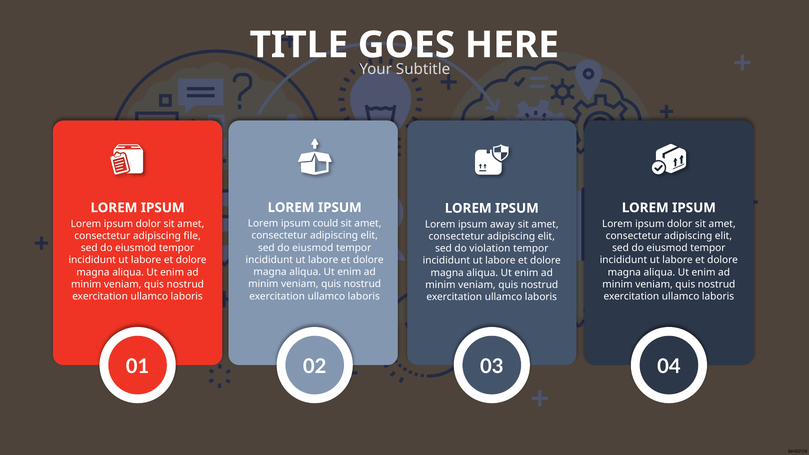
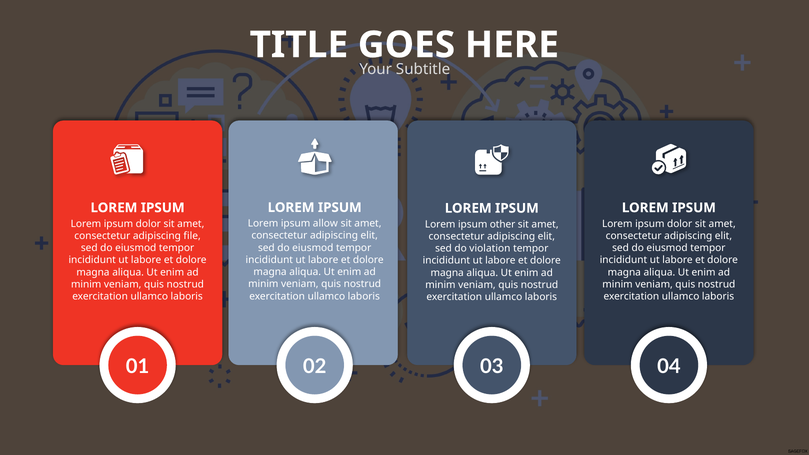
could: could -> allow (325, 223)
away: away -> other (503, 224)
